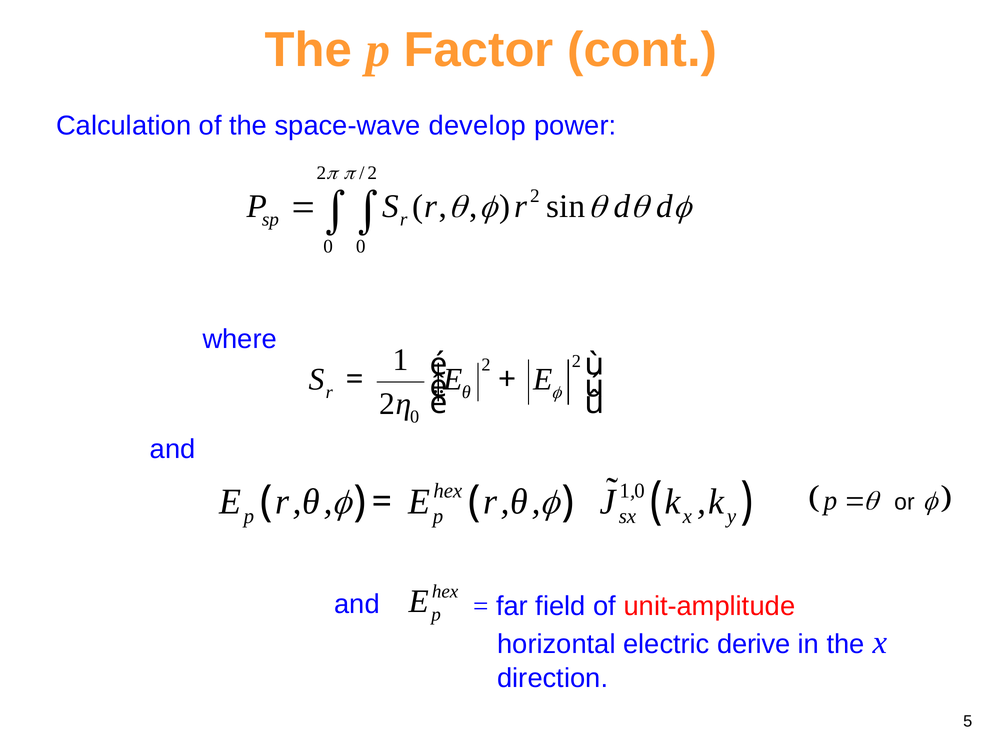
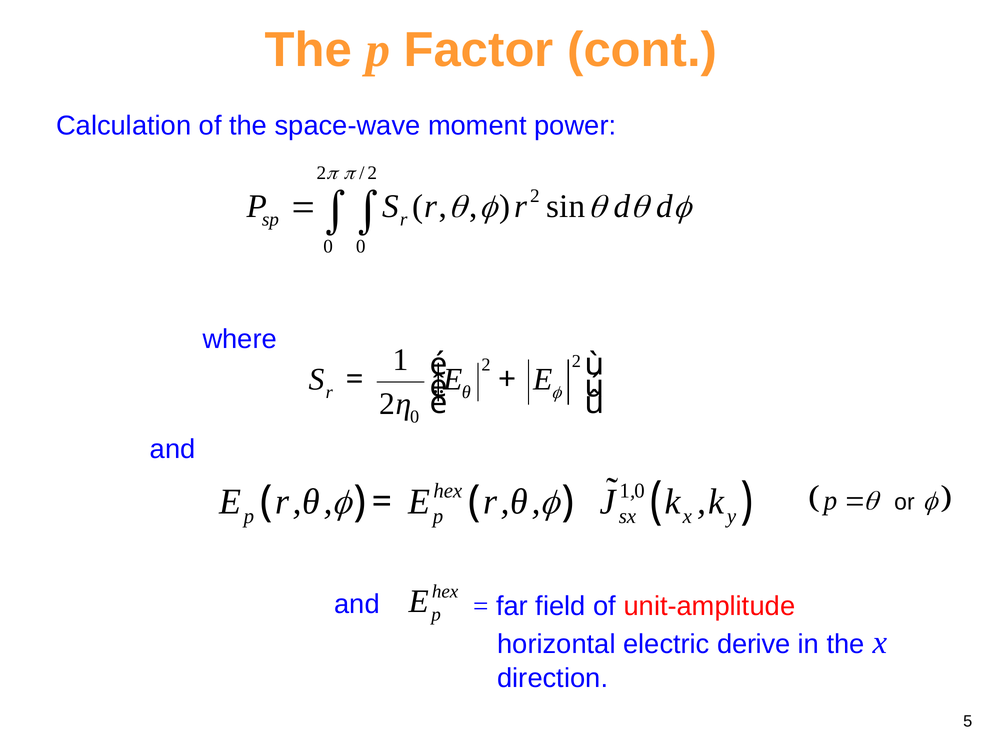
develop: develop -> moment (477, 126)
